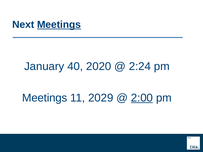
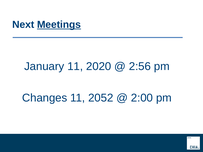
January 40: 40 -> 11 (75, 66)
2:24: 2:24 -> 2:56 (140, 66)
Meetings: Meetings -> Changes (45, 98)
2029: 2029 -> 2052 (101, 98)
2:00 underline: present -> none (142, 98)
